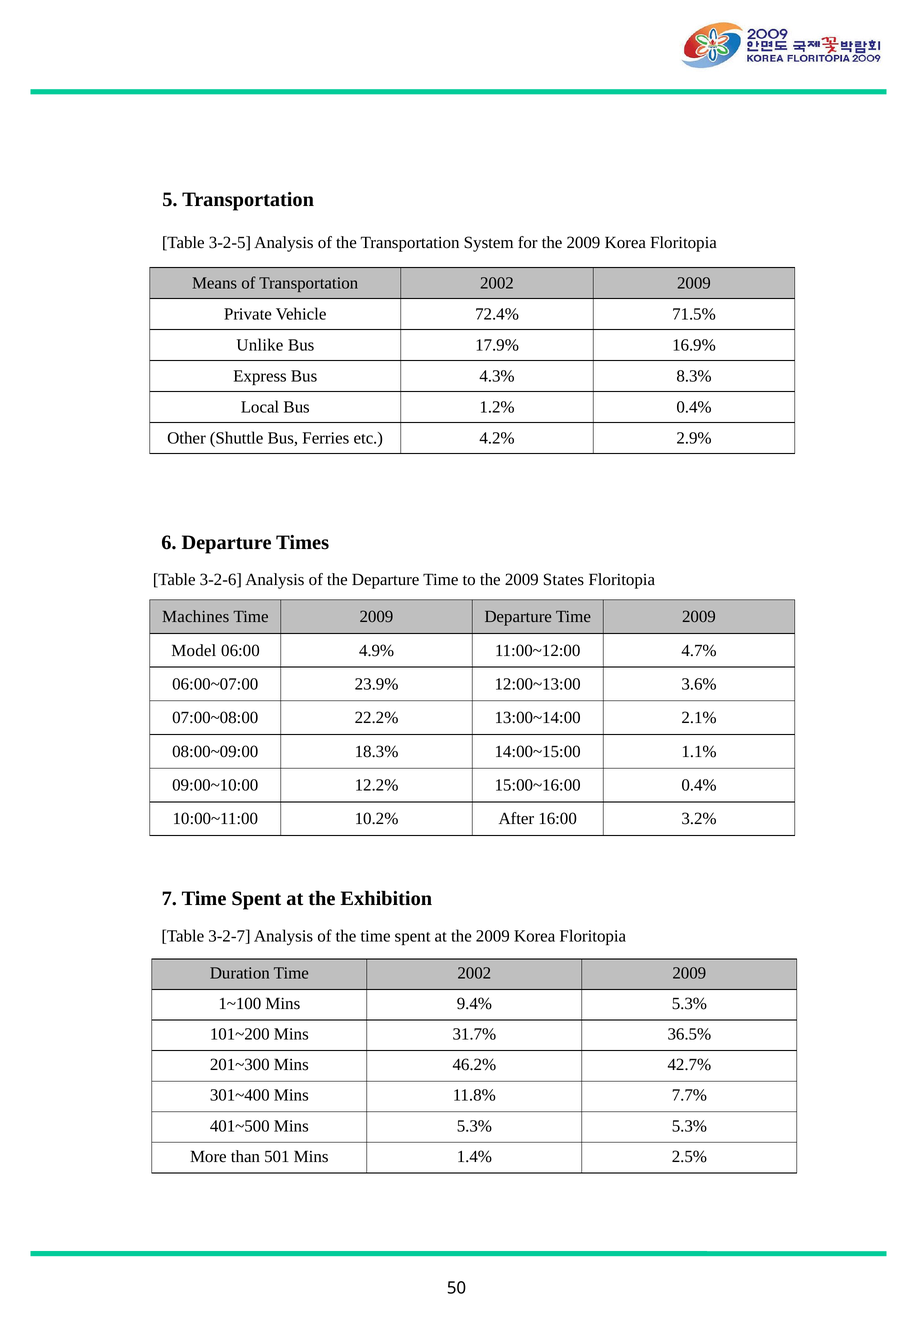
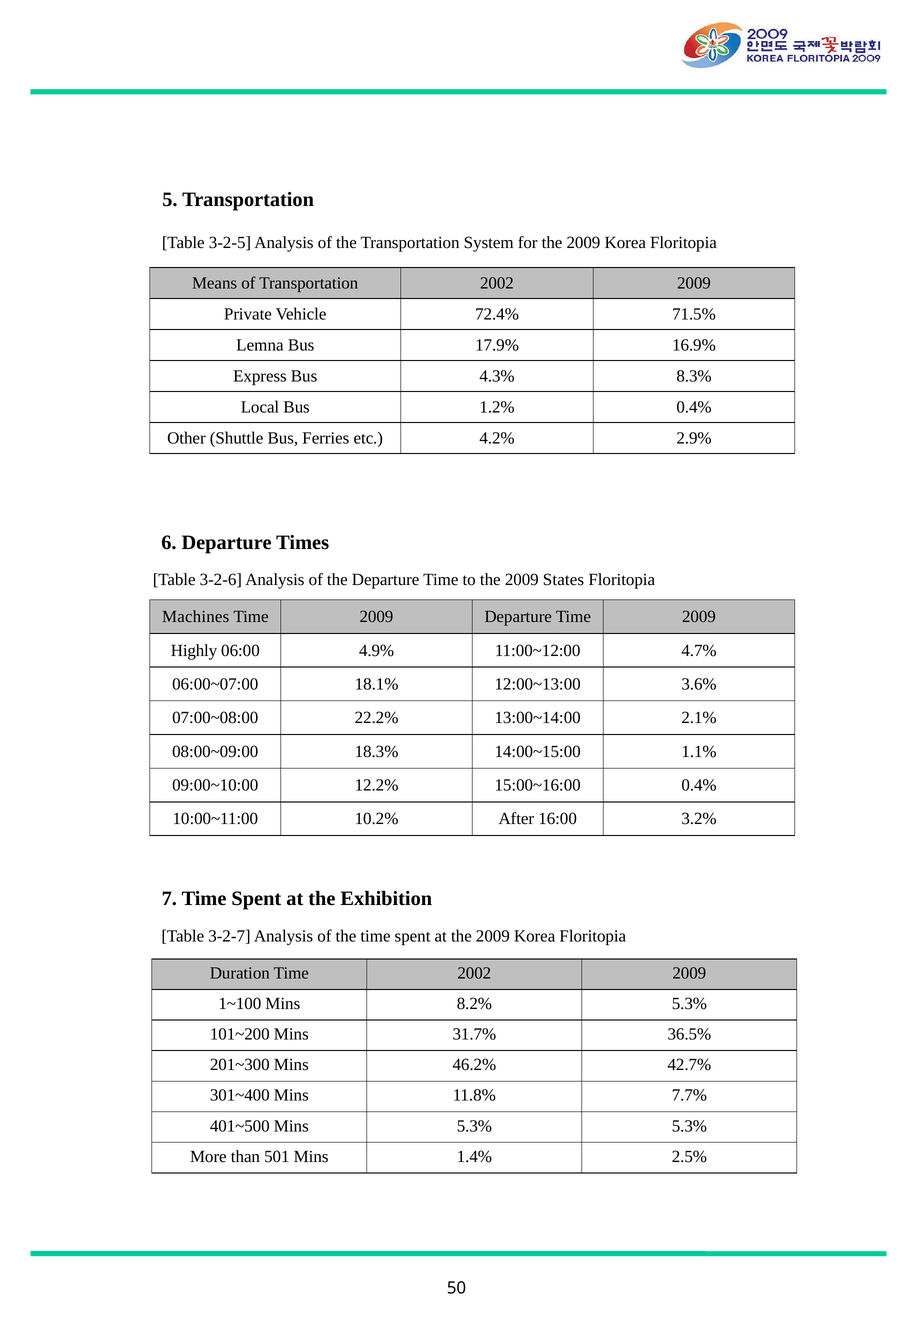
Unlike: Unlike -> Lemna (260, 345)
Model: Model -> Highly (194, 650)
23.9%: 23.9% -> 18.1% (377, 684)
9.4%: 9.4% -> 8.2% (474, 1003)
